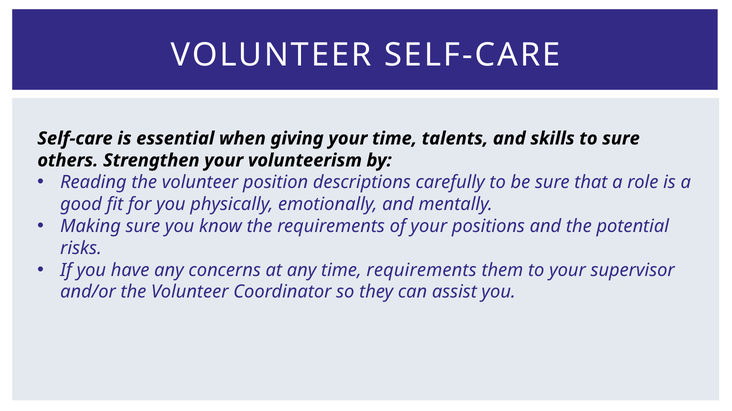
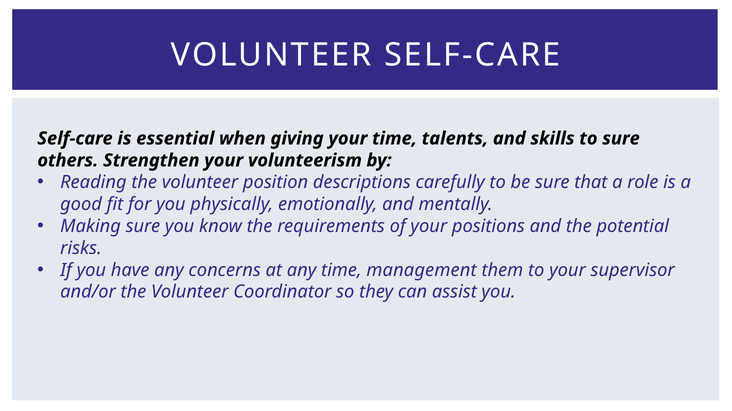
time requirements: requirements -> management (422, 270)
